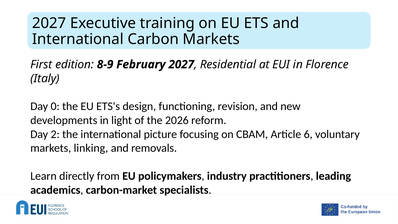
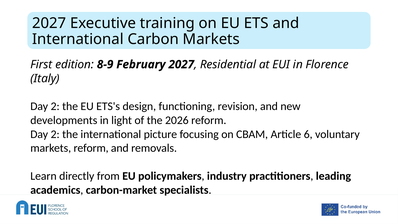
0: 0 -> 2 (55, 106)
markets linking: linking -> reform (91, 148)
